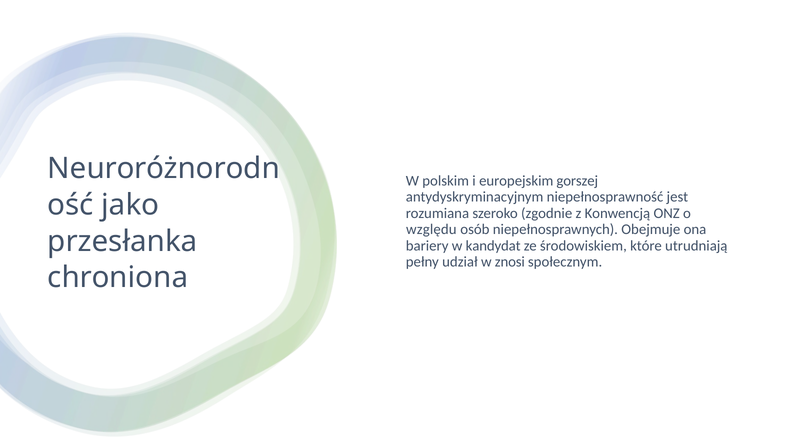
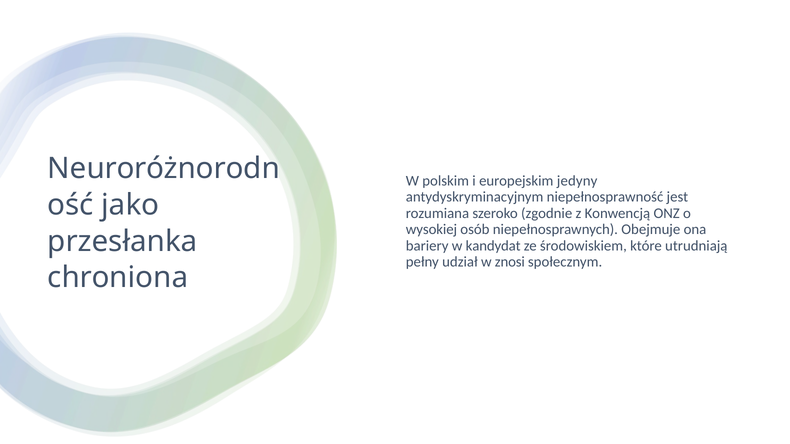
gorszej: gorszej -> jedyny (577, 181)
względu: względu -> wysokiej (431, 230)
